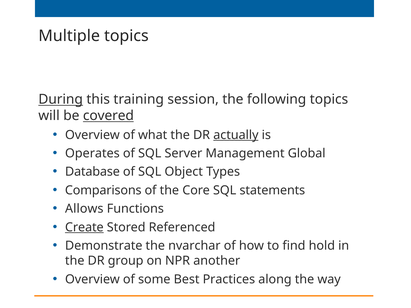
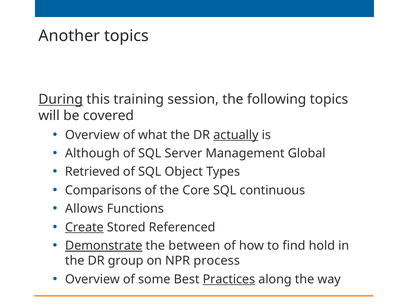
Multiple: Multiple -> Another (69, 36)
covered underline: present -> none (108, 116)
Operates: Operates -> Although (92, 153)
Database: Database -> Retrieved (92, 172)
statements: statements -> continuous (272, 190)
Demonstrate underline: none -> present (104, 246)
nvarchar: nvarchar -> between (194, 246)
another: another -> process (217, 261)
Practices underline: none -> present (229, 280)
